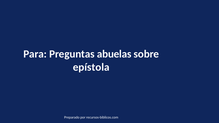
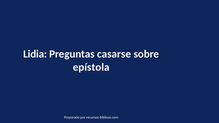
Para: Para -> Lidia (35, 54)
abuelas: abuelas -> casarse (114, 54)
